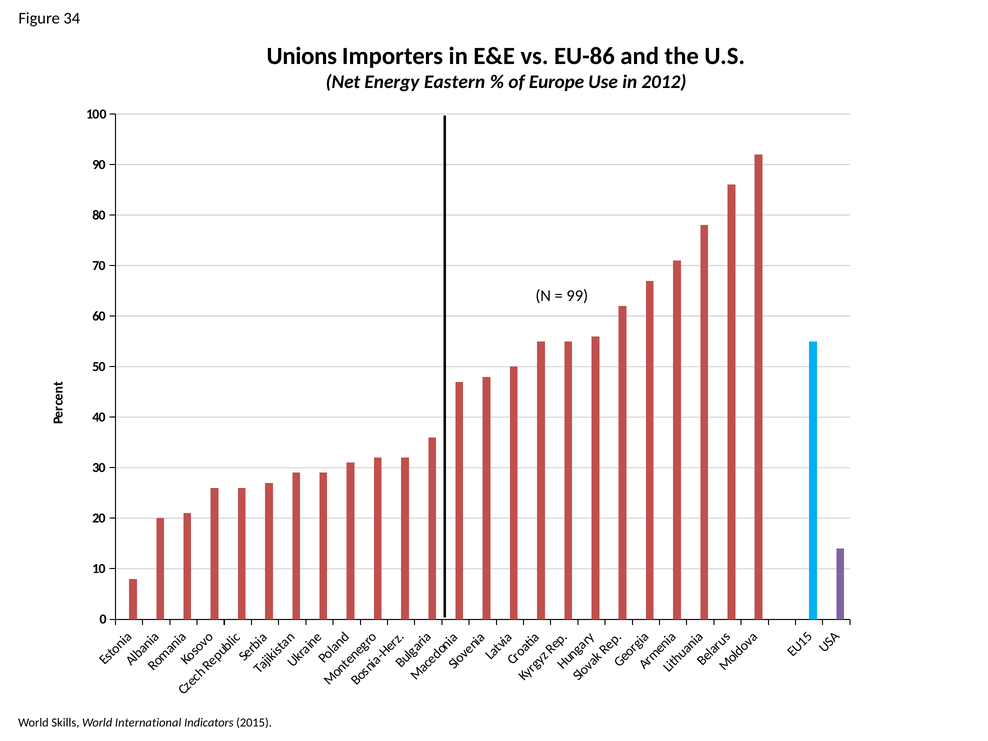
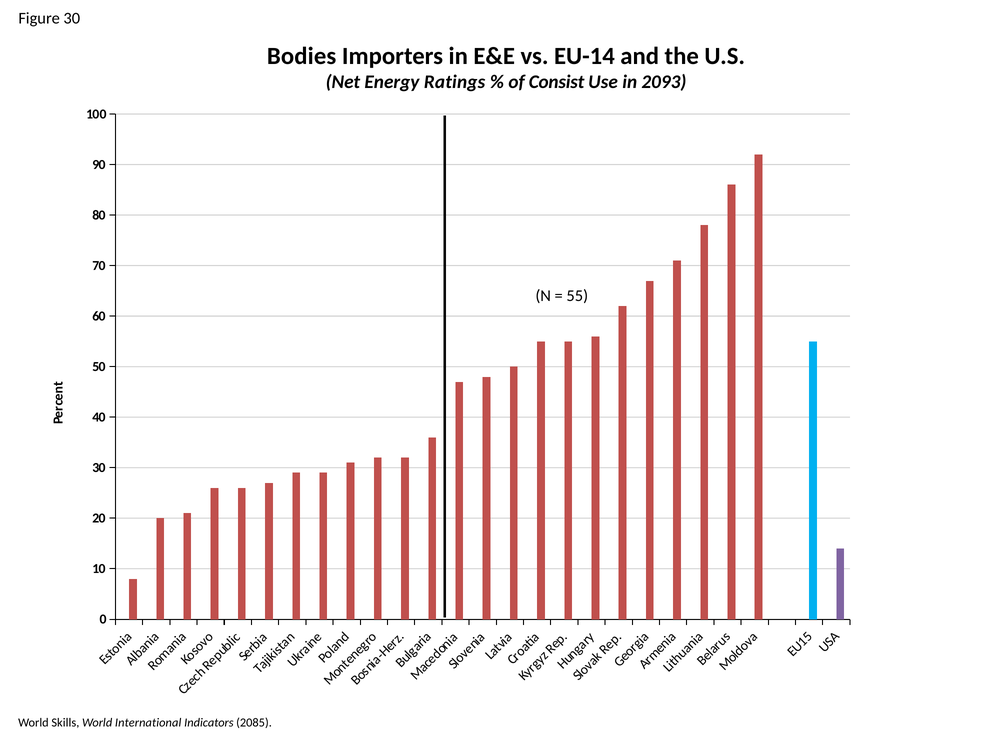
Figure 34: 34 -> 30 (72, 18)
Unions: Unions -> Bodies (302, 56)
EU-86: EU-86 -> EU-14 (584, 56)
Eastern: Eastern -> Ratings (455, 82)
Europe: Europe -> Consist (557, 82)
2012: 2012 -> 2093 (664, 82)
99: 99 -> 55 (577, 296)
2015: 2015 -> 2085 (254, 722)
